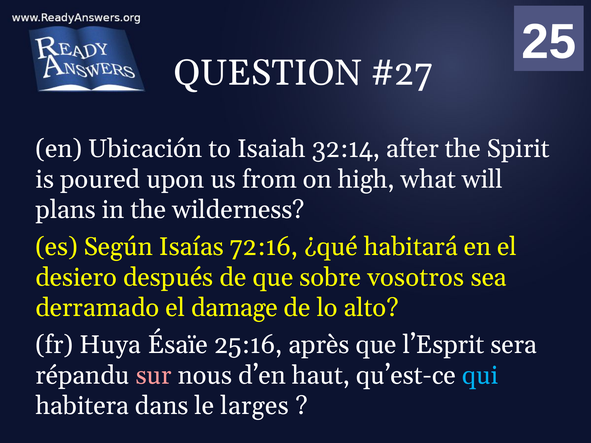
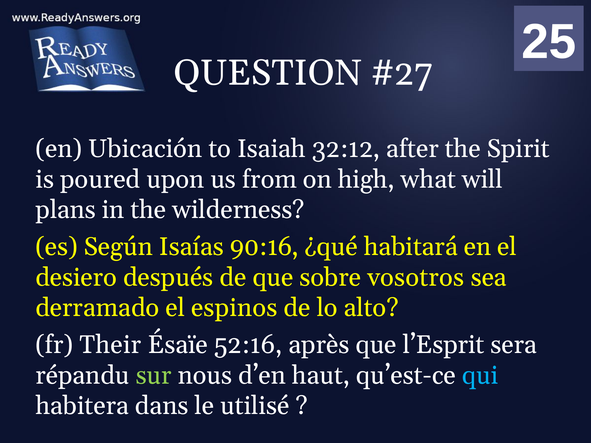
32:14: 32:14 -> 32:12 (346, 149)
72:16: 72:16 -> 90:16 (264, 247)
damage: damage -> espinos (234, 308)
Huya: Huya -> Their (110, 345)
25:16: 25:16 -> 52:16 (248, 345)
sur colour: pink -> light green (154, 376)
larges: larges -> utilisé (255, 406)
